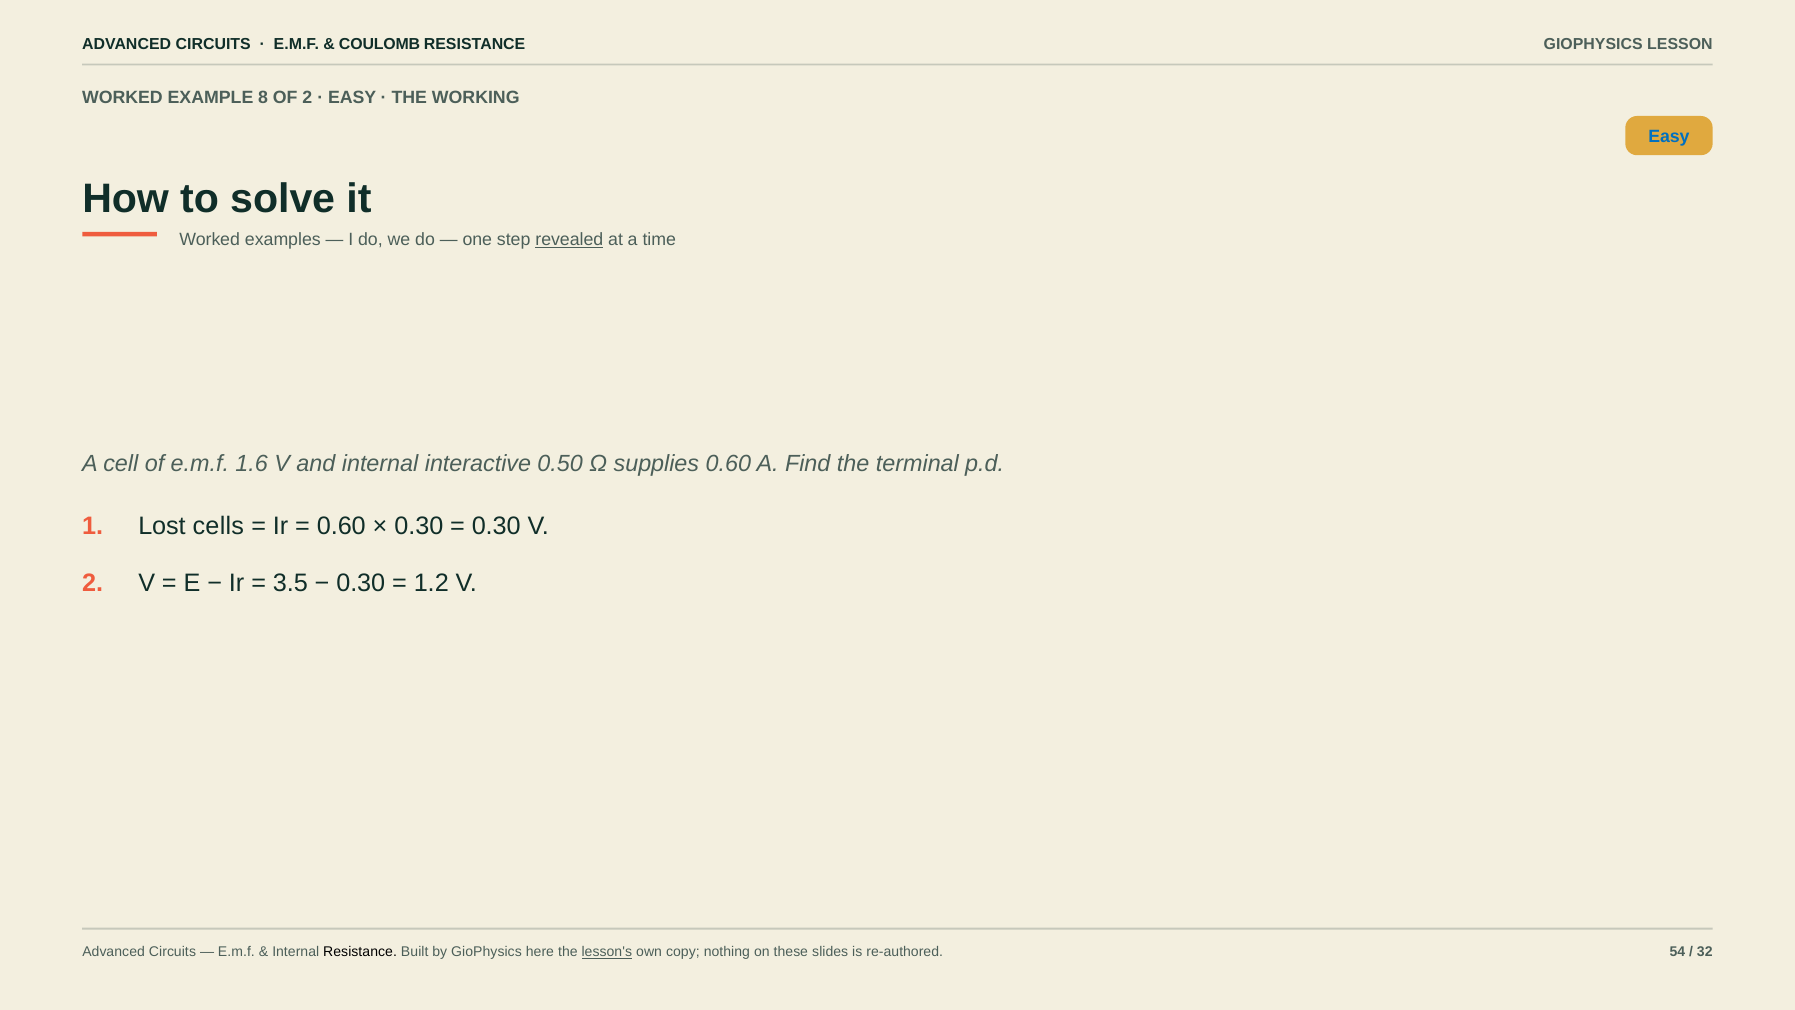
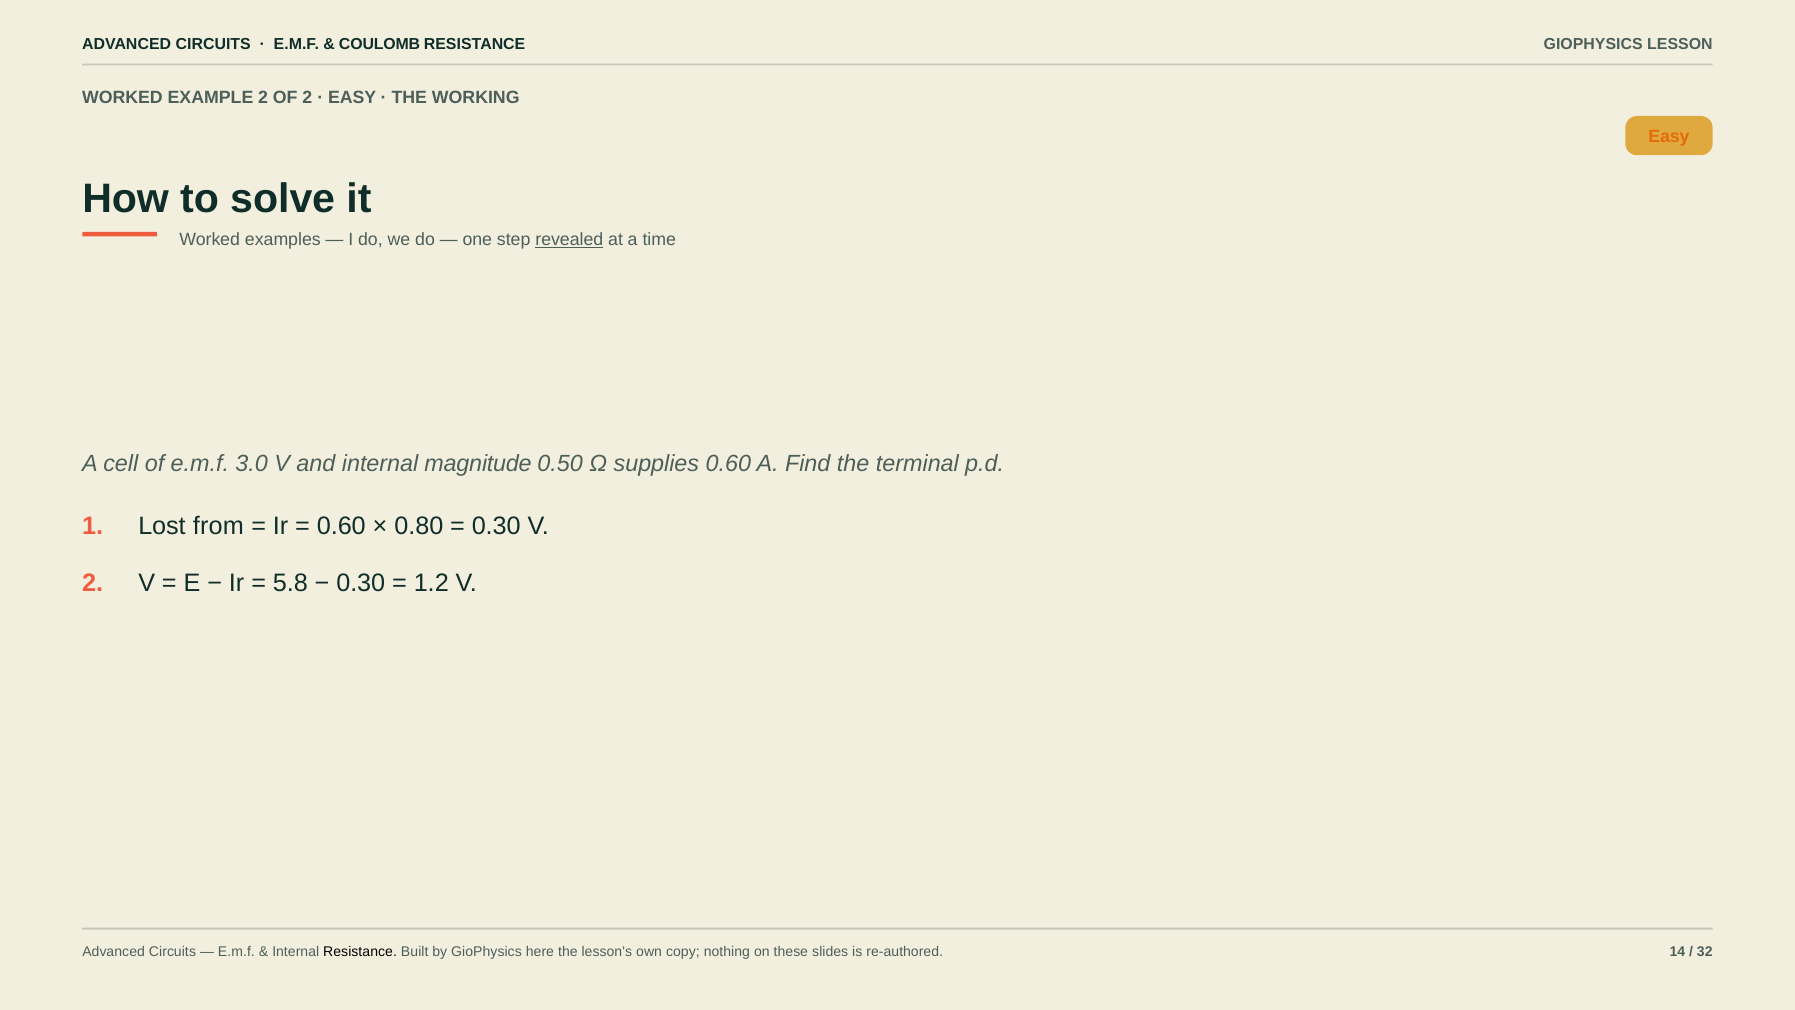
EXAMPLE 8: 8 -> 2 (263, 98)
Easy colour: blue -> orange (1669, 137)
1.6: 1.6 -> 3.0 (252, 464)
interactive: interactive -> magnitude (478, 464)
cells: cells -> from (218, 526)
0.30: 0.30 -> 0.80 (419, 526)
3.5: 3.5 -> 5.8 (290, 583)
lesson's underline: present -> none (607, 952)
54: 54 -> 14 (1677, 952)
